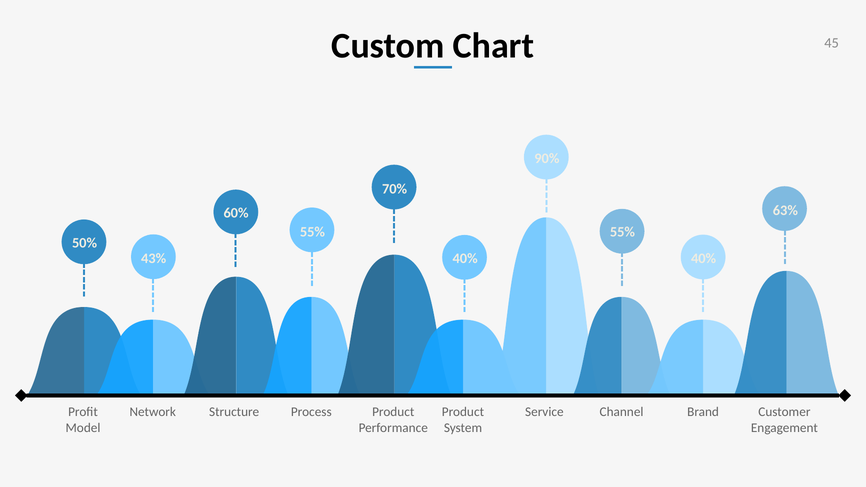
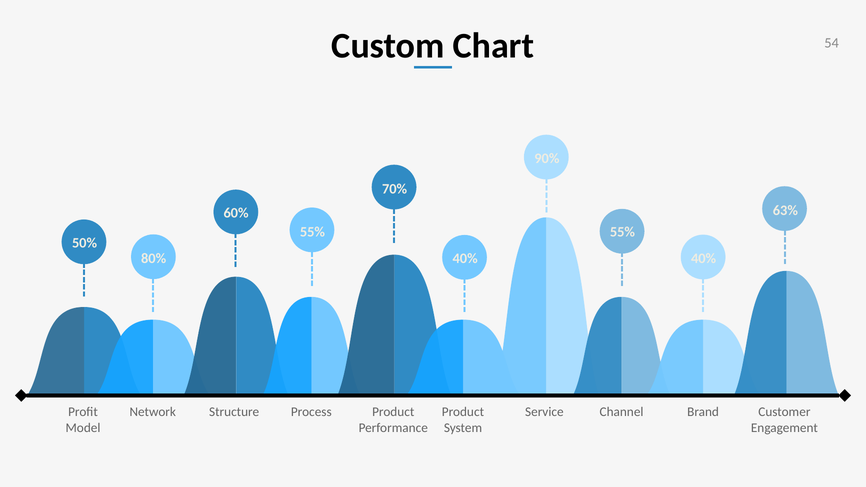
45: 45 -> 54 (832, 43)
43%: 43% -> 80% (154, 258)
